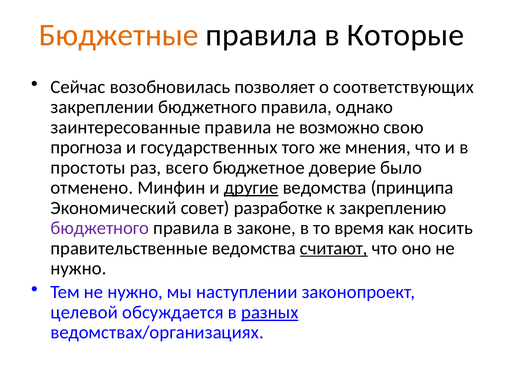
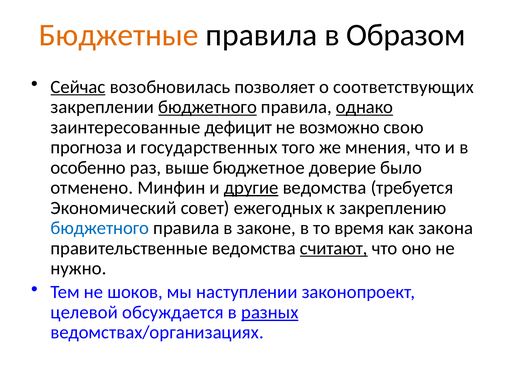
Которые: Которые -> Образом (406, 35)
Сейчас underline: none -> present (78, 87)
бюджетного underline: none -> present (208, 107)
однако underline: none -> present (365, 107)
заинтересованные правила: правила -> дефицит (238, 127)
простоты: простоты -> особенно (88, 168)
всего: всего -> выше (187, 168)
принципа: принципа -> требуется (412, 188)
разработке: разработке -> ежегодных (278, 208)
бюджетного colour: purple -> blue (100, 228)
носить: носить -> закона (446, 228)
Тем не нужно: нужно -> шоков (135, 293)
